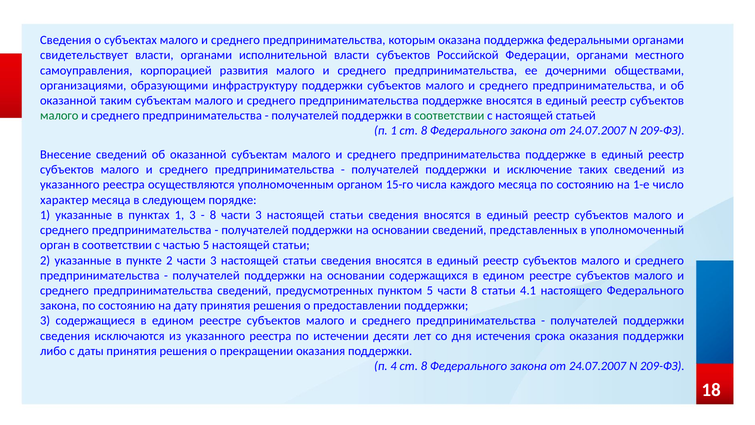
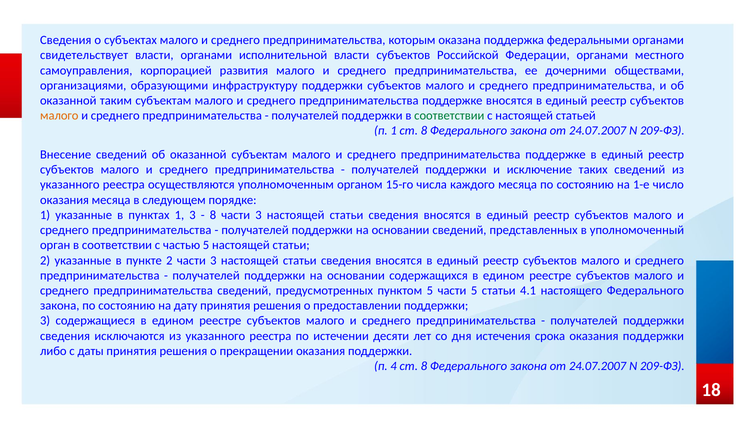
малого colour: green -> orange (59, 116)
характер: характер -> оказания (65, 200)
части 8: 8 -> 5 (474, 290)
